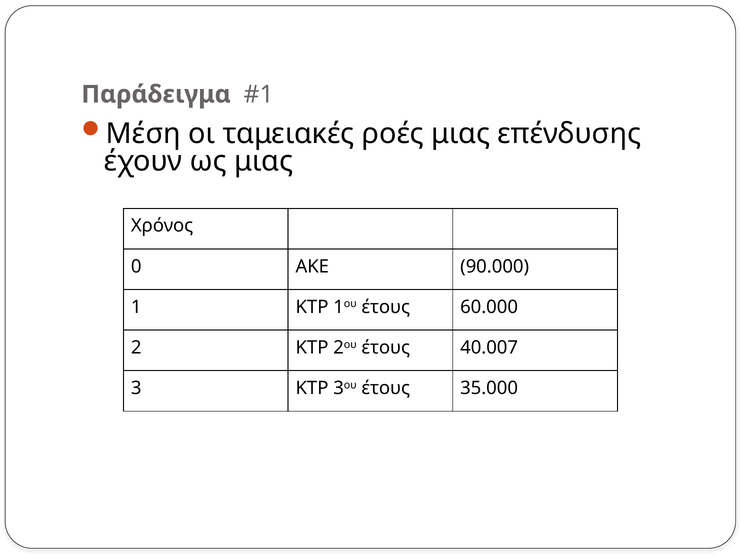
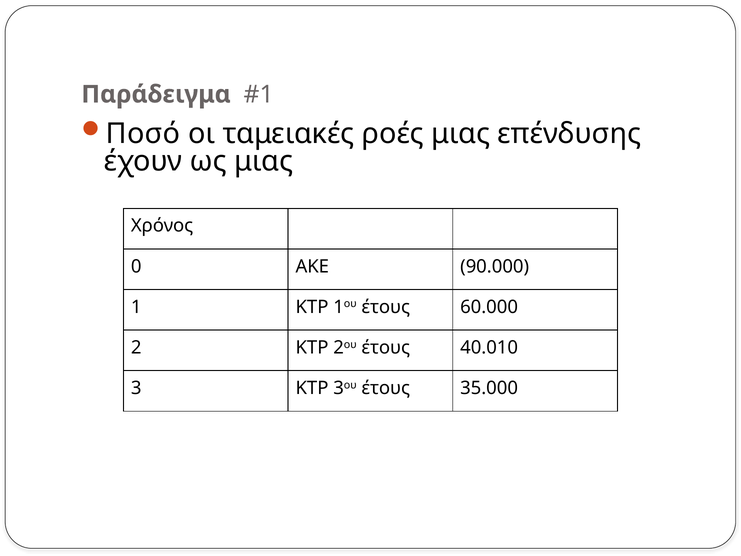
Μέση: Μέση -> Ποσό (143, 134)
40.007: 40.007 -> 40.010 (489, 347)
